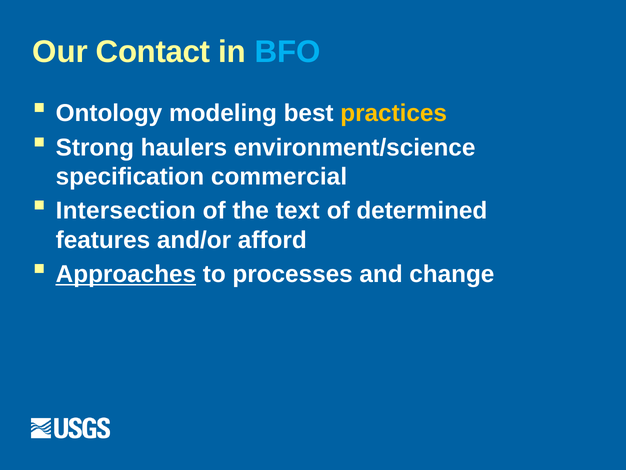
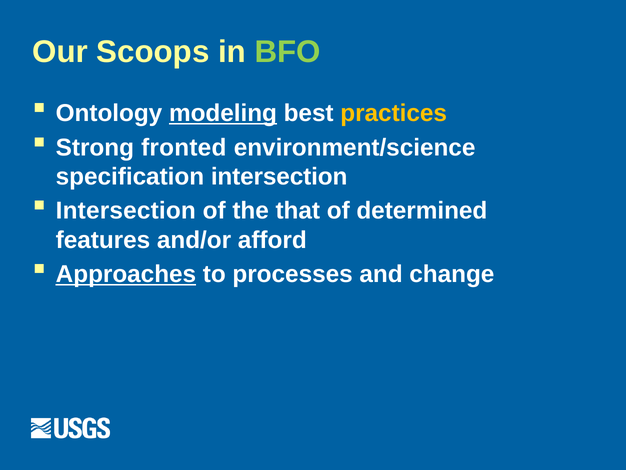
Contact: Contact -> Scoops (153, 52)
BFO colour: light blue -> light green (288, 52)
modeling underline: none -> present (223, 113)
haulers: haulers -> fronted (184, 147)
specification commercial: commercial -> intersection (279, 177)
text: text -> that (298, 211)
